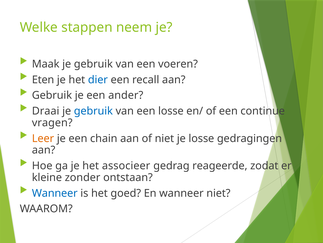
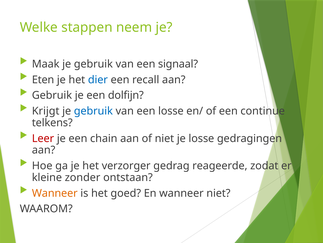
voeren: voeren -> signaal (178, 64)
ander: ander -> dolfijn (126, 95)
Draai: Draai -> Krijgt (46, 111)
vragen: vragen -> telkens (52, 122)
Leer colour: orange -> red (43, 138)
associeer: associeer -> verzorger (126, 165)
Wanneer colour: blue -> orange (55, 193)
